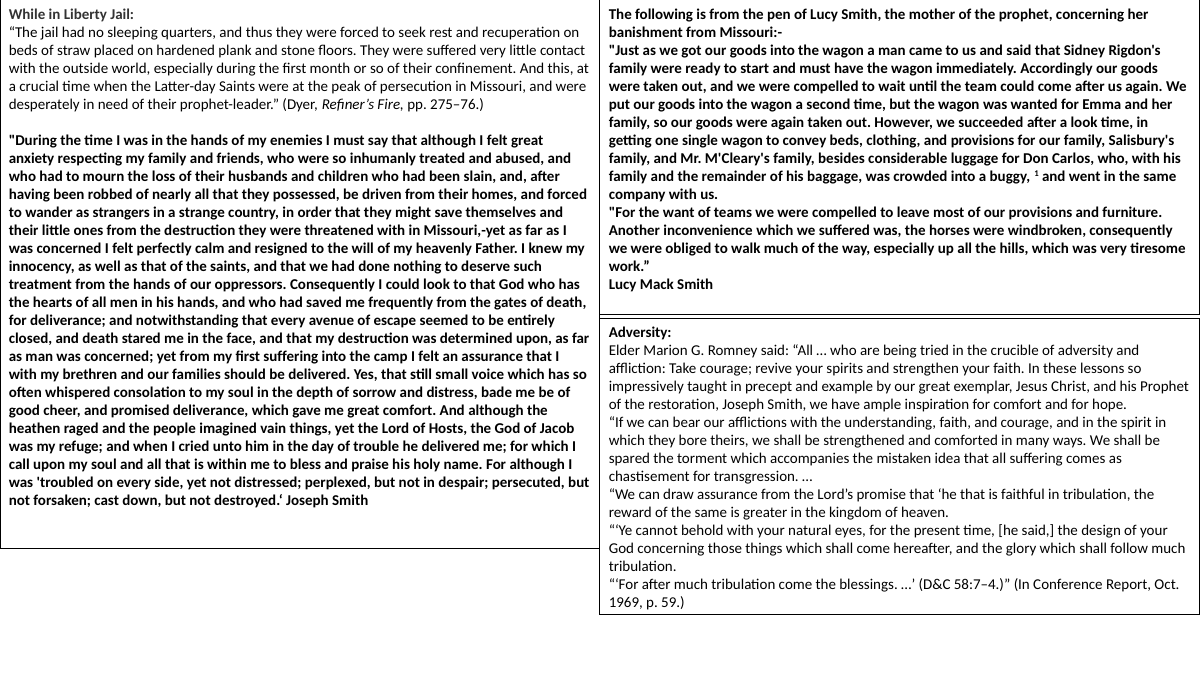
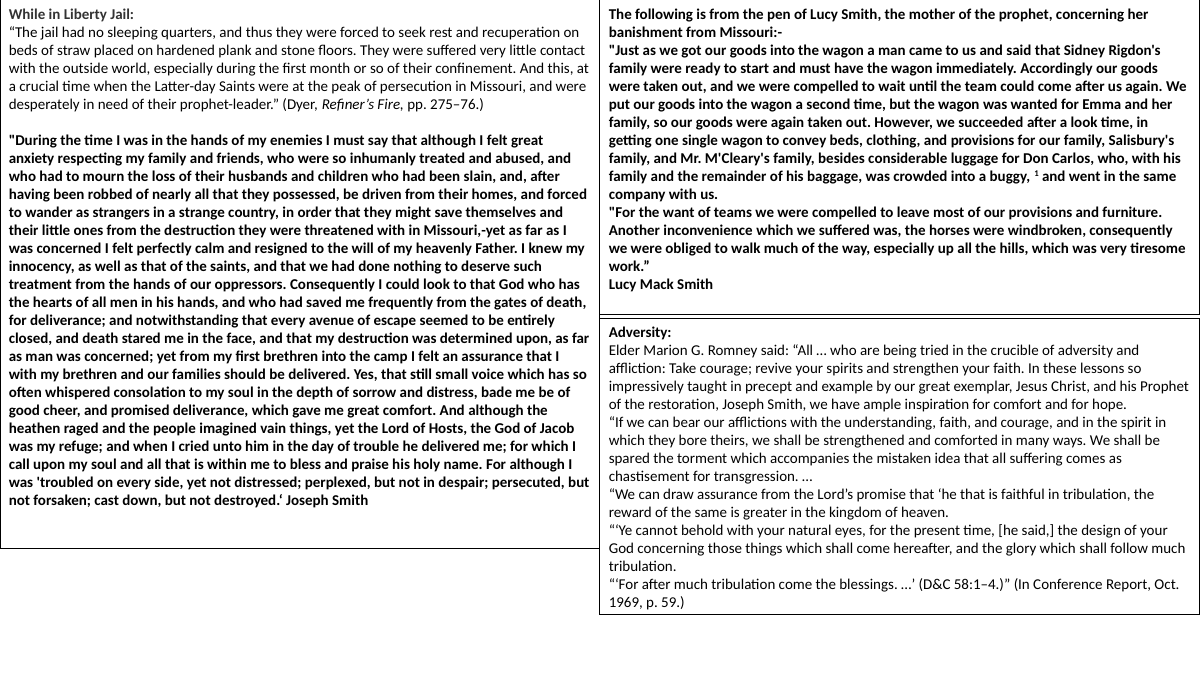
first suffering: suffering -> brethren (291, 356)
58:7–4: 58:7–4 -> 58:1–4 (982, 585)
